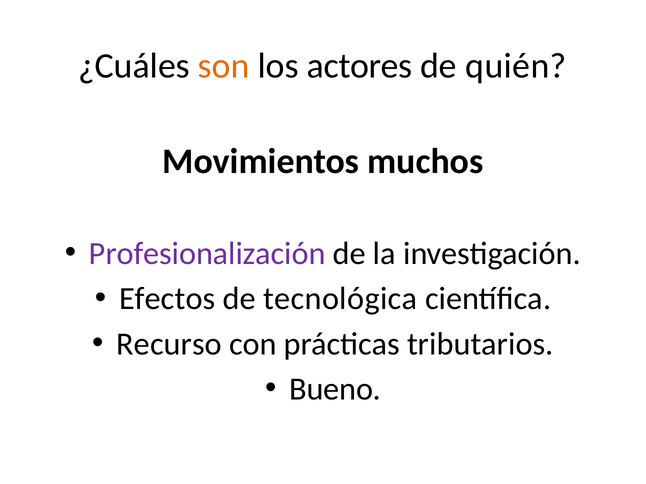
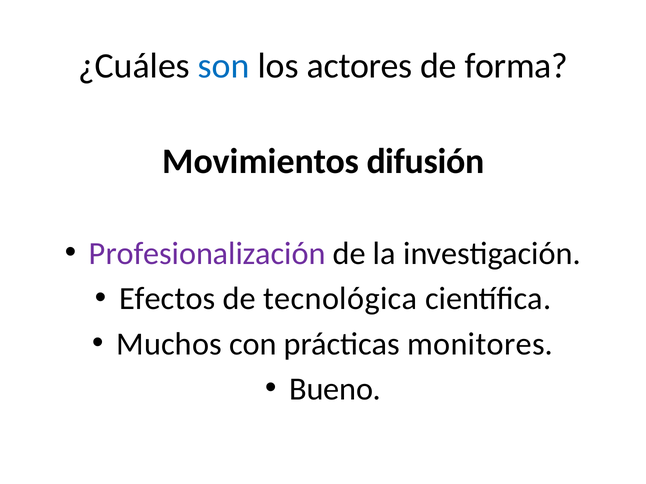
son colour: orange -> blue (224, 66)
quién: quién -> forma (516, 66)
muchos: muchos -> difusión (425, 161)
Recurso: Recurso -> Muchos (169, 344)
tributarios: tributarios -> monitores (480, 344)
